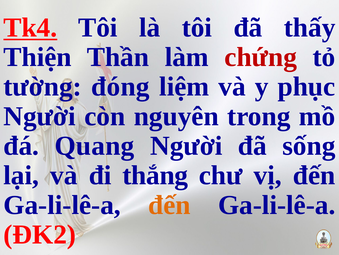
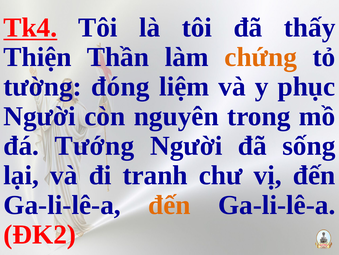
chứng colour: red -> orange (261, 57)
Quang: Quang -> Tướng (94, 145)
thắng: thắng -> tranh (155, 175)
